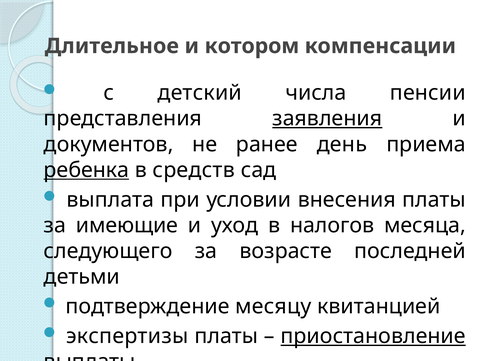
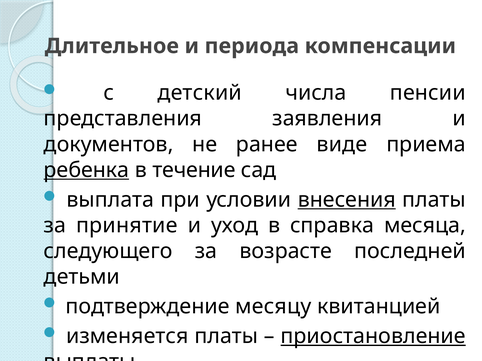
котором: котором -> периода (252, 46)
заявления underline: present -> none (327, 119)
день: день -> виде (342, 144)
средств: средств -> течение (194, 170)
внесения underline: none -> present (347, 200)
имеющие: имеющие -> принятие (127, 226)
налогов: налогов -> справка (332, 226)
экспертизы: экспертизы -> изменяется (127, 337)
